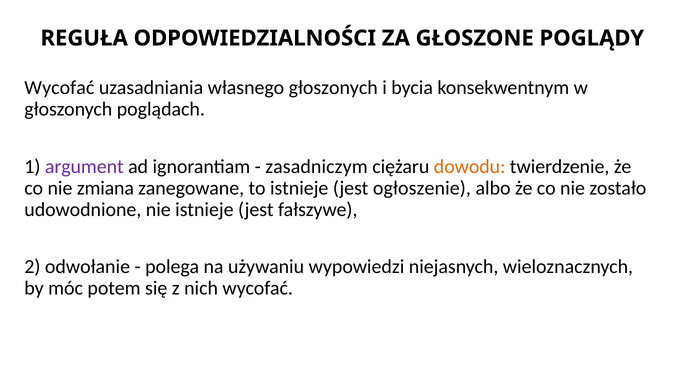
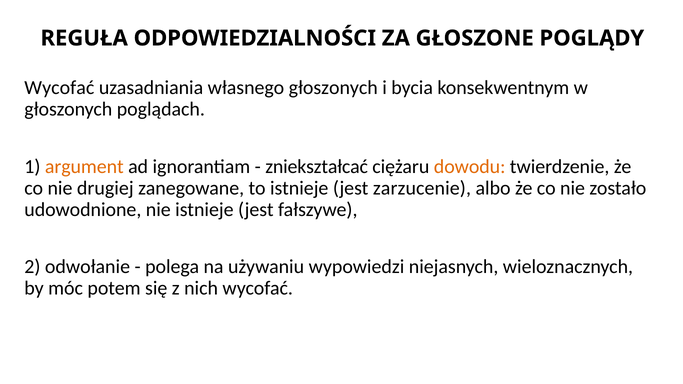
argument colour: purple -> orange (84, 167)
zasadniczym: zasadniczym -> zniekształcać (317, 167)
zmiana: zmiana -> drugiej (105, 188)
ogłoszenie: ogłoszenie -> zarzucenie (422, 188)
